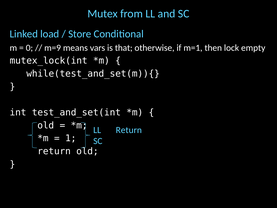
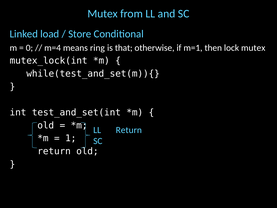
m=9: m=9 -> m=4 (53, 48)
vars: vars -> ring (97, 48)
lock empty: empty -> mutex (253, 48)
